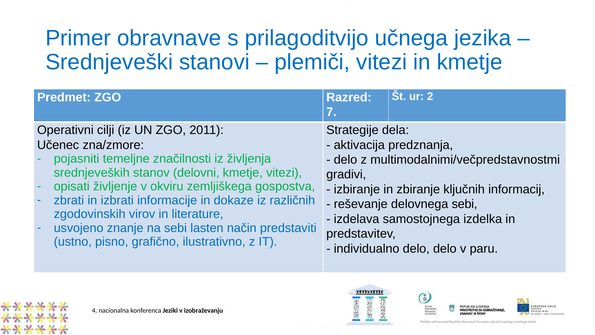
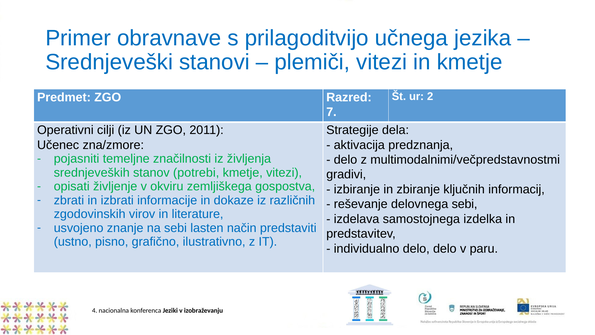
delovni: delovni -> potrebi (196, 172)
